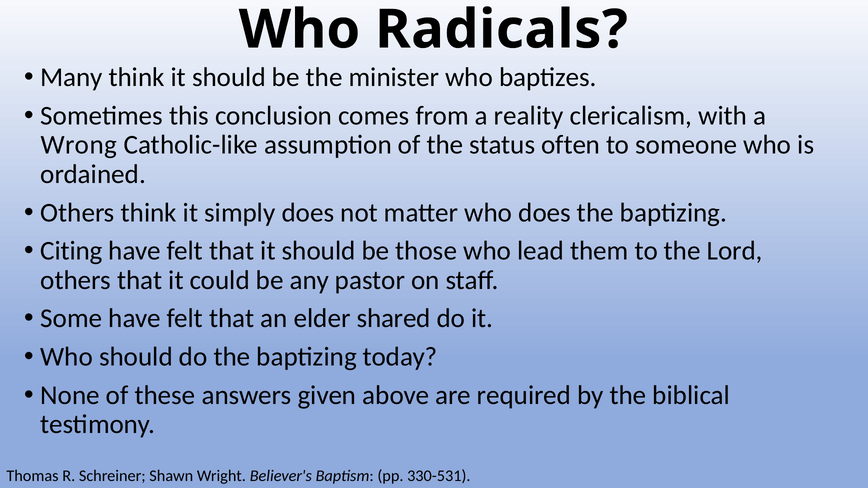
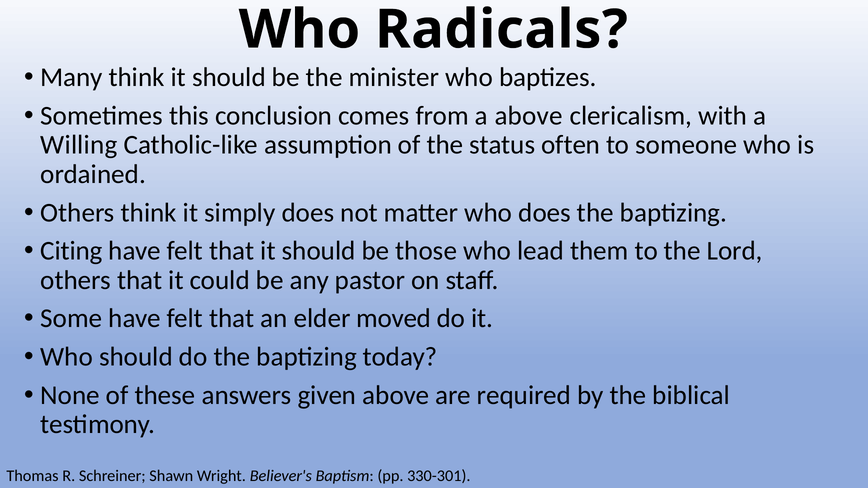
a reality: reality -> above (529, 116)
Wrong: Wrong -> Willing (79, 145)
shared: shared -> moved (394, 319)
330-531: 330-531 -> 330-301 (439, 476)
